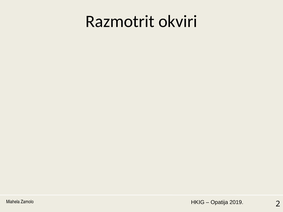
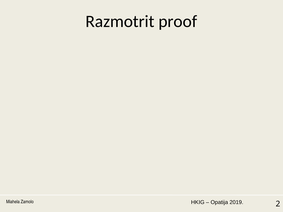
okviri: okviri -> proof (178, 22)
